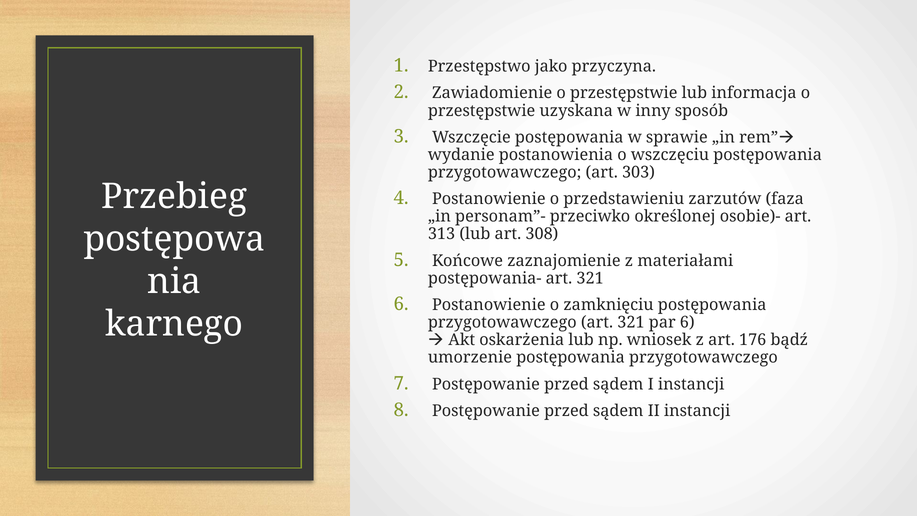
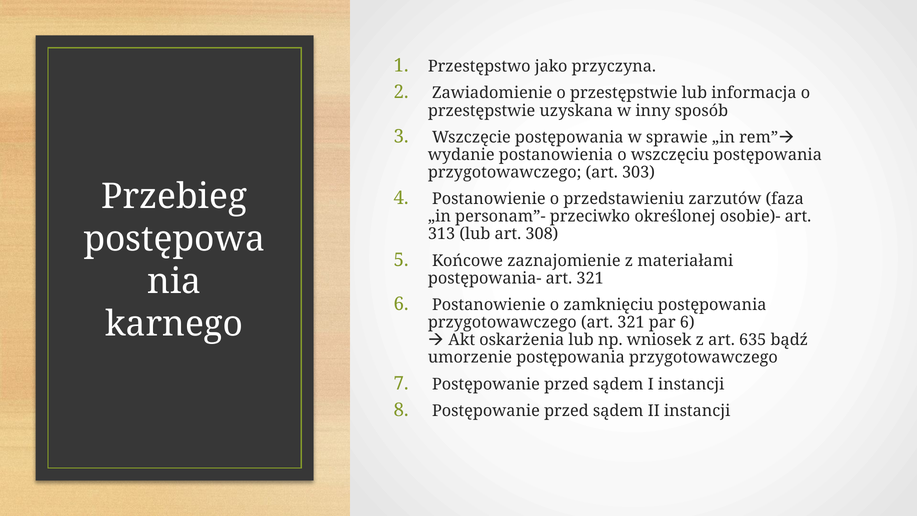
176: 176 -> 635 (753, 340)
